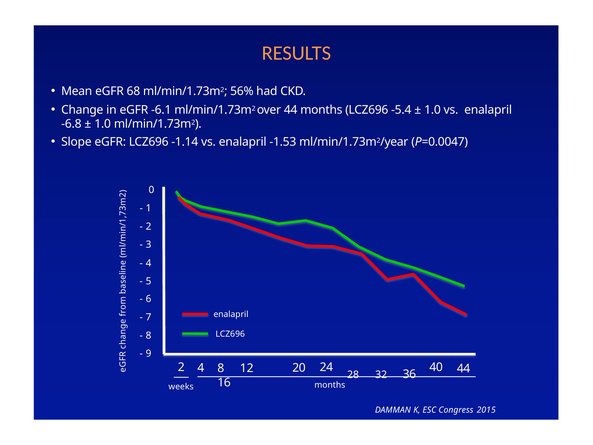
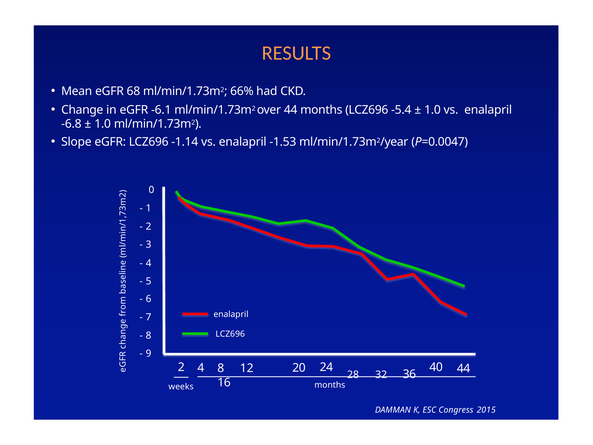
56%: 56% -> 66% (242, 91)
